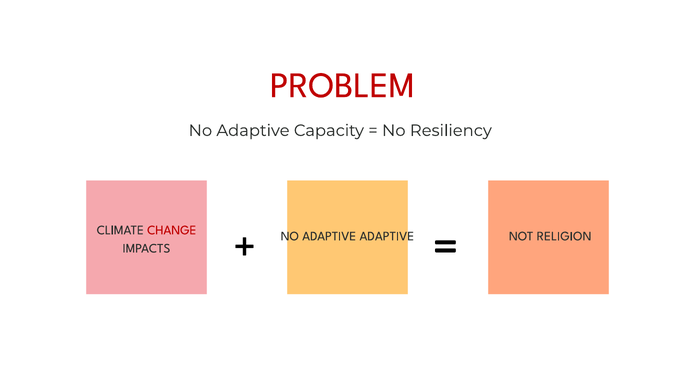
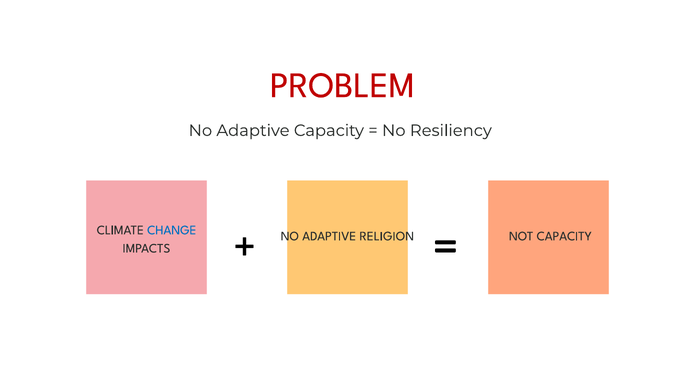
CHANGE colour: red -> blue (172, 230)
ADAPTIVE ADAPTIVE: ADAPTIVE -> RELIGION (387, 236)
NOT RELIGION: RELIGION -> CAPACITY (564, 236)
